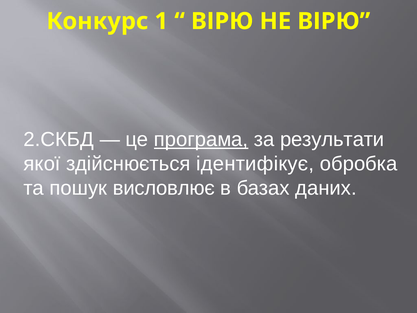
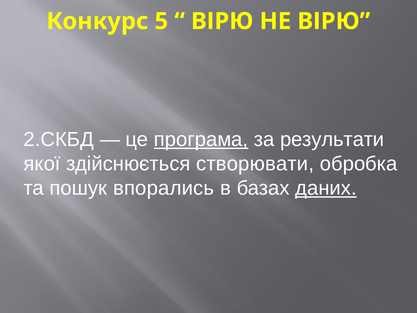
1: 1 -> 5 (161, 21)
ідентифікує: ідентифікує -> створювати (255, 164)
висловлює: висловлює -> впорались (164, 188)
даних underline: none -> present (326, 188)
